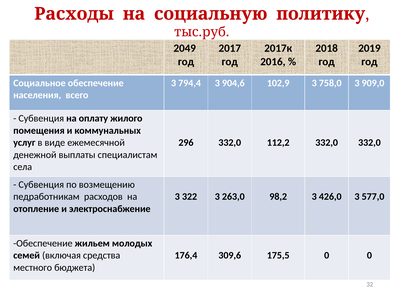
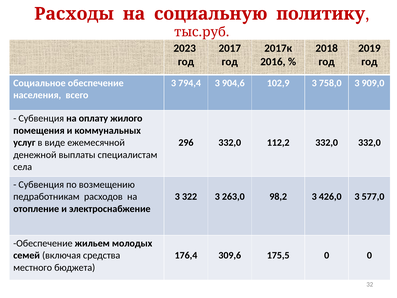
2049: 2049 -> 2023 (185, 48)
